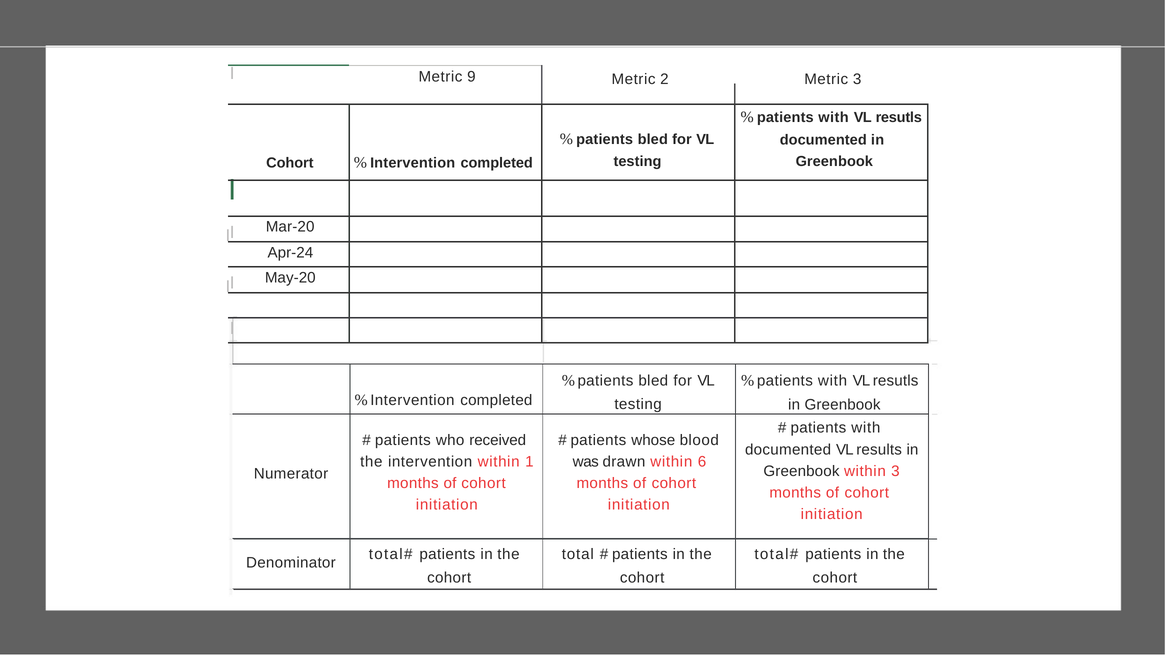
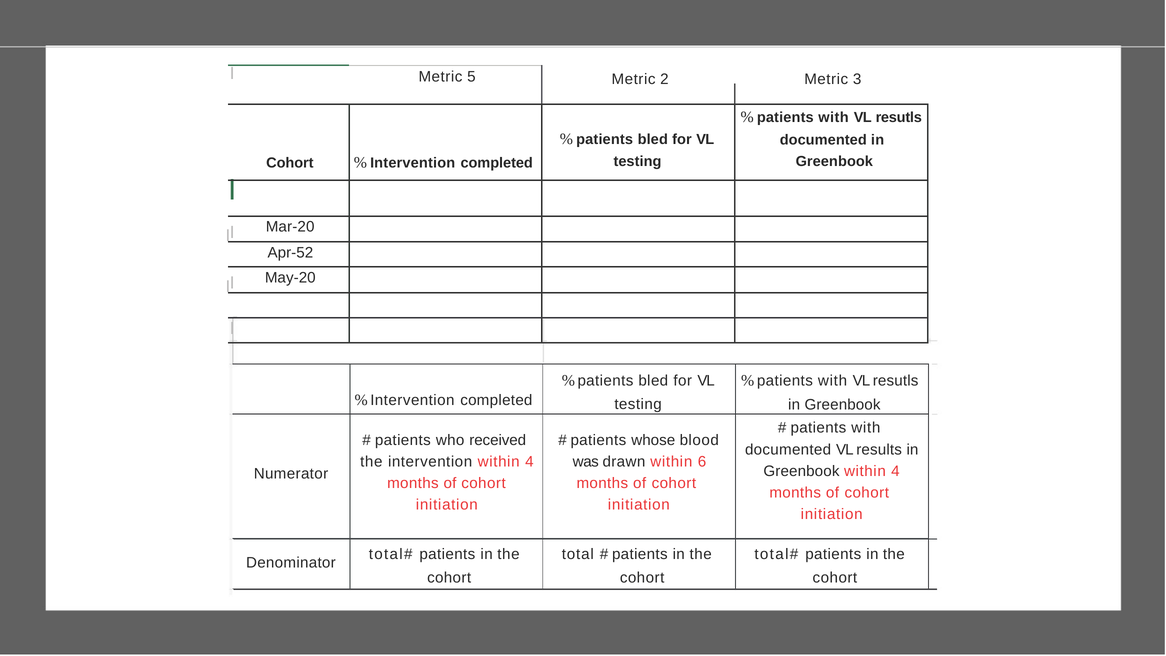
9: 9 -> 5 (471, 76)
Apr-24: Apr-24 -> Apr-52 (290, 253)
intervention within 1: 1 -> 4 (529, 462)
Greenbook within 3: 3 -> 4 (895, 471)
